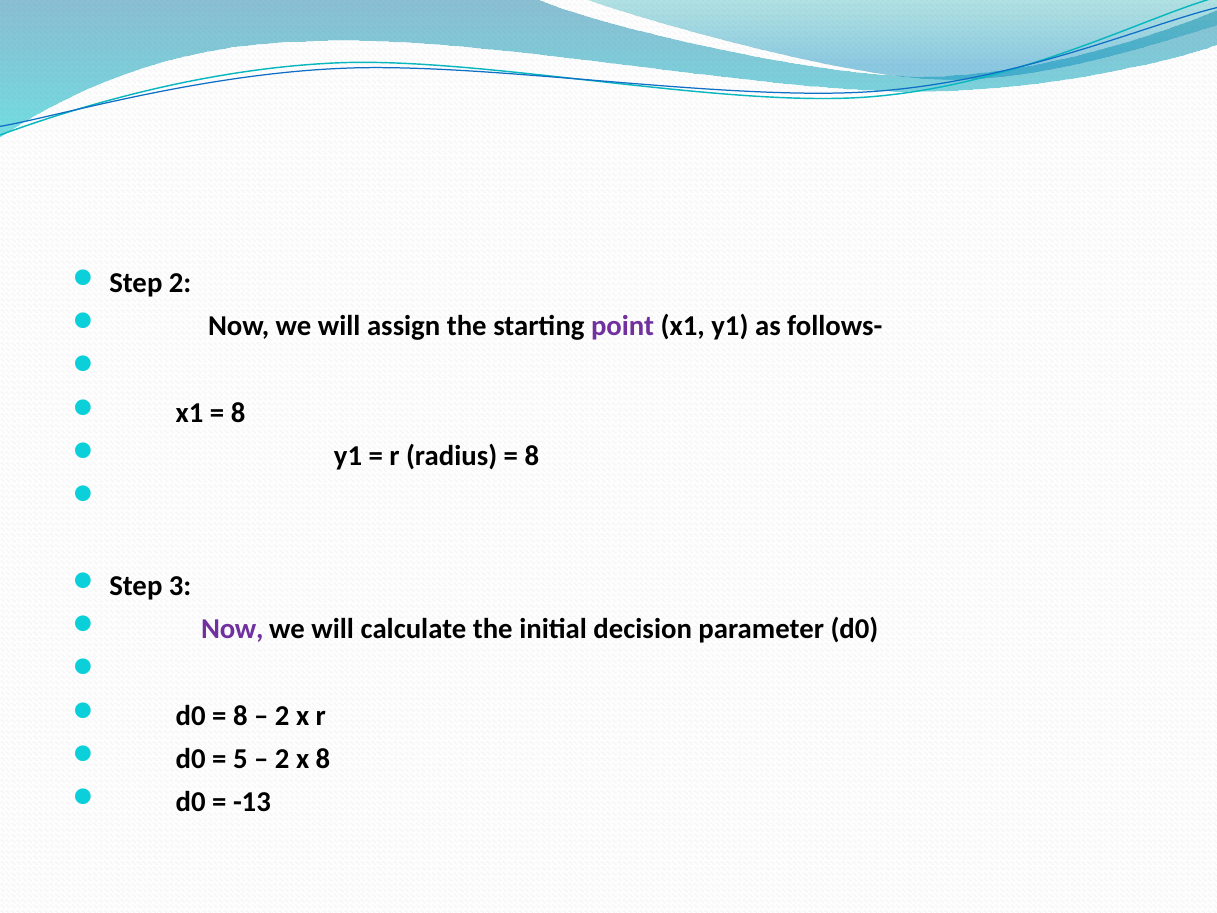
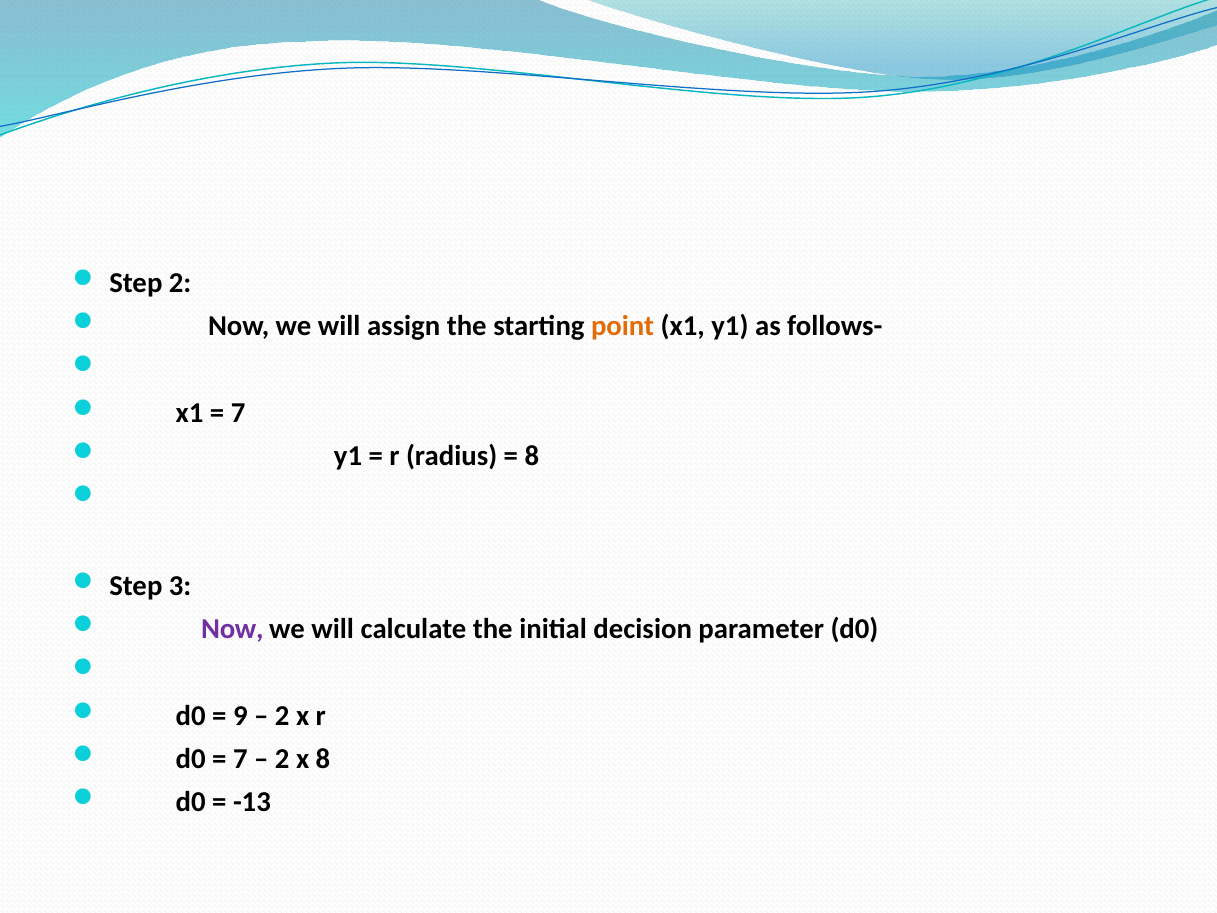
point colour: purple -> orange (623, 326)
8: 8 -> 7 (238, 413)
8: 8 -> 9 (240, 715)
5: 5 -> 7 (240, 759)
